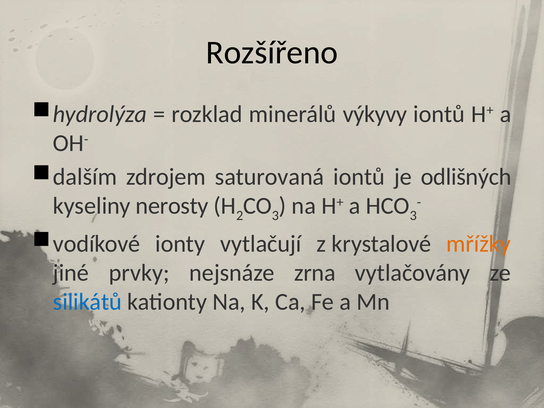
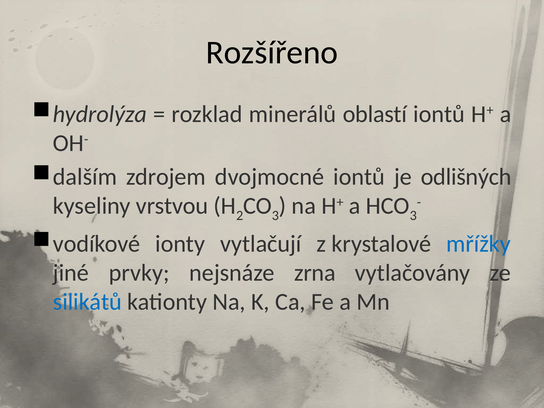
výkyvy: výkyvy -> oblastí (375, 114)
saturovaná: saturovaná -> dvojmocné (270, 177)
nerosty: nerosty -> vrstvou (172, 206)
mřížky colour: orange -> blue (479, 244)
